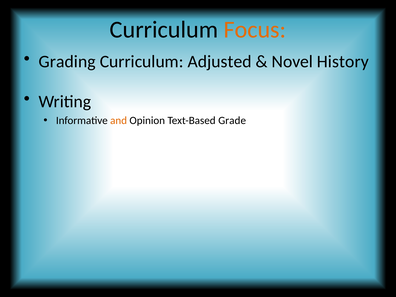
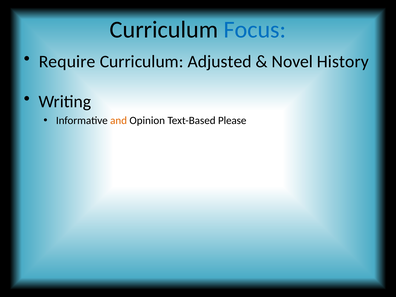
Focus colour: orange -> blue (255, 30)
Grading: Grading -> Require (67, 62)
Grade: Grade -> Please (232, 121)
